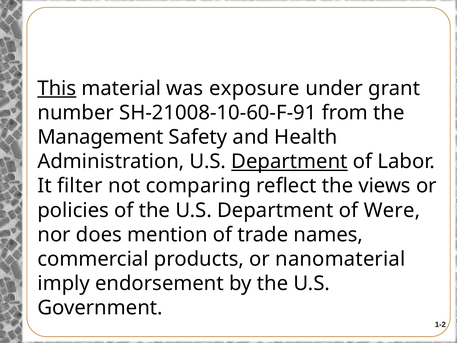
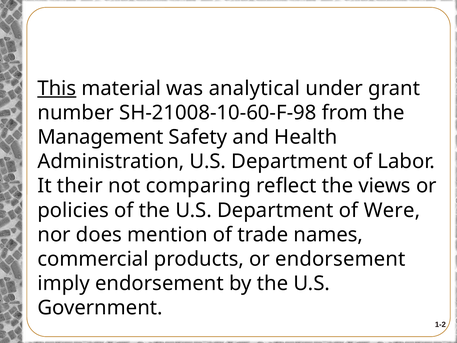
exposure: exposure -> analytical (254, 88)
SH-21008-10-60-F-91: SH-21008-10-60-F-91 -> SH-21008-10-60-F-98 (218, 113)
Department underline: present -> none (289, 161)
filter: filter -> their (80, 186)
or nanomaterial: nanomaterial -> endorsement (340, 259)
